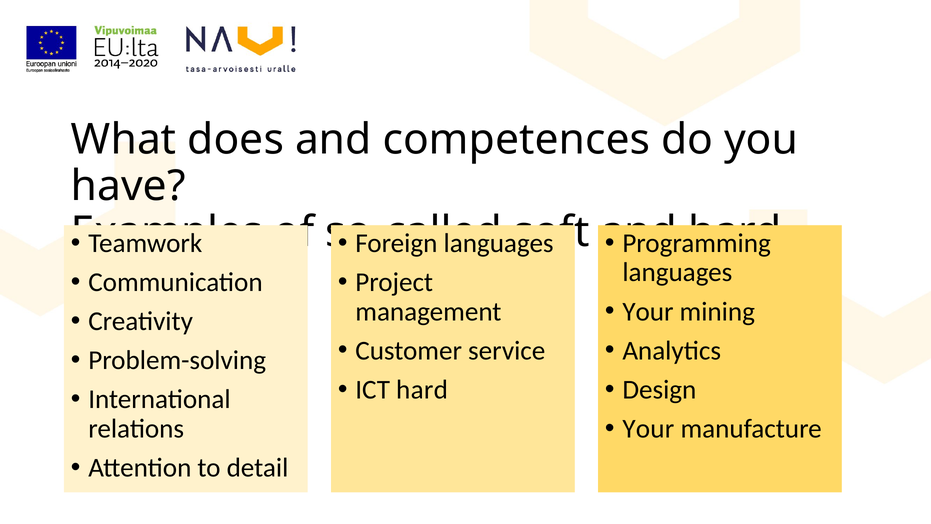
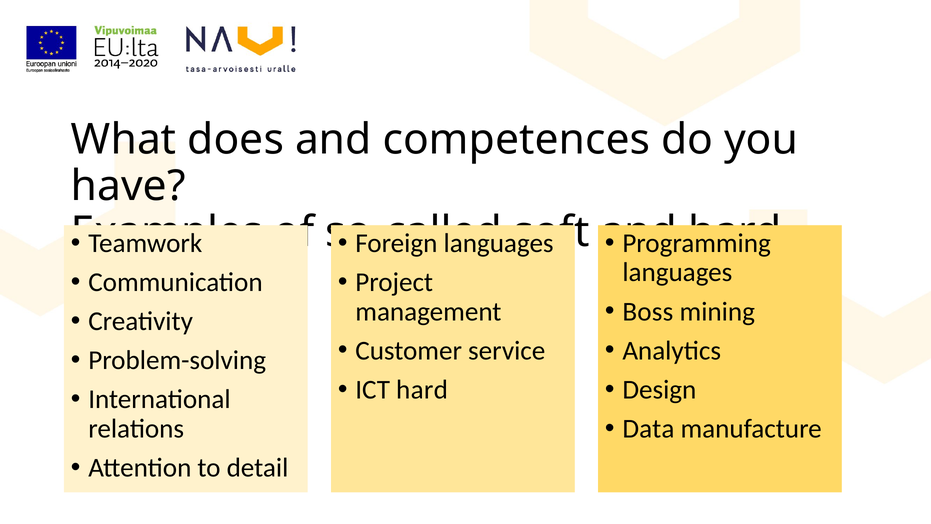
Your: Your -> Boss (648, 311)
Your: Your -> Data (648, 428)
